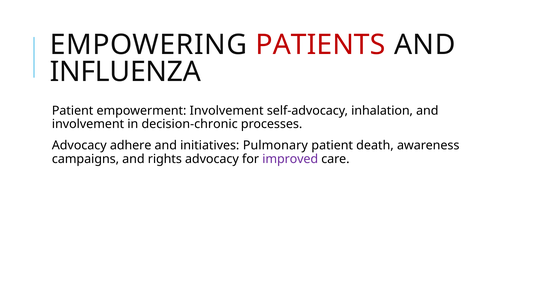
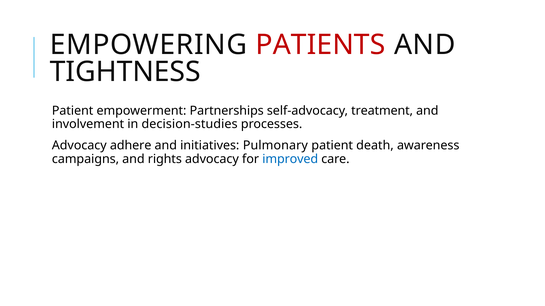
INFLUENZA: INFLUENZA -> TIGHTNESS (125, 72)
empowerment Involvement: Involvement -> Partnerships (227, 111)
inhalation: inhalation -> treatment (382, 111)
decision-chronic: decision-chronic -> decision-studies (190, 124)
improved colour: purple -> blue (290, 159)
